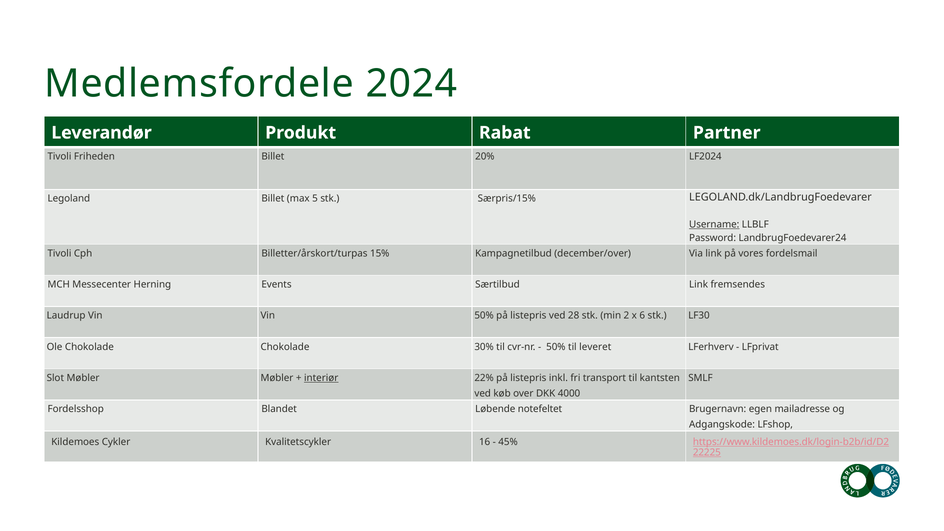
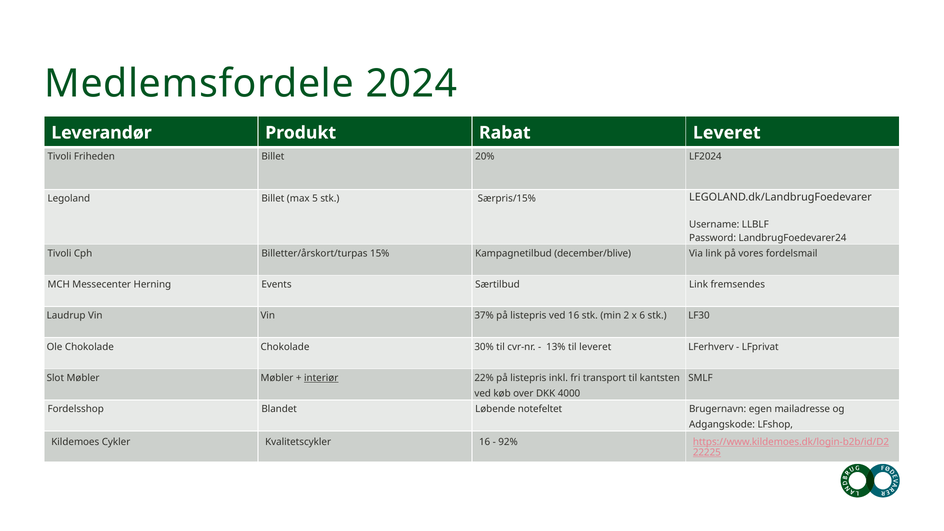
Rabat Partner: Partner -> Leveret (727, 133)
Username underline: present -> none (714, 225)
december/over: december/over -> december/blive (593, 253)
Vin 50%: 50% -> 37% (484, 316)
ved 28: 28 -> 16 (574, 316)
50%: 50% -> 13% (556, 347)
45%: 45% -> 92% (508, 442)
